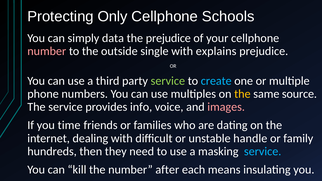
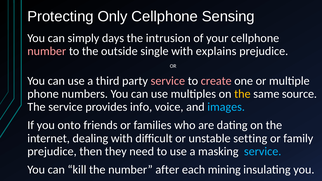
Schools: Schools -> Sensing (228, 16)
data: data -> days (113, 38)
the prejudice: prejudice -> intrusion (168, 38)
service colour: light green -> pink (168, 81)
create colour: light blue -> pink (216, 81)
images colour: pink -> light blue (226, 107)
time: time -> onto (69, 125)
handle: handle -> setting (250, 138)
hundreds: hundreds -> prejudice (52, 151)
means: means -> mining (224, 170)
